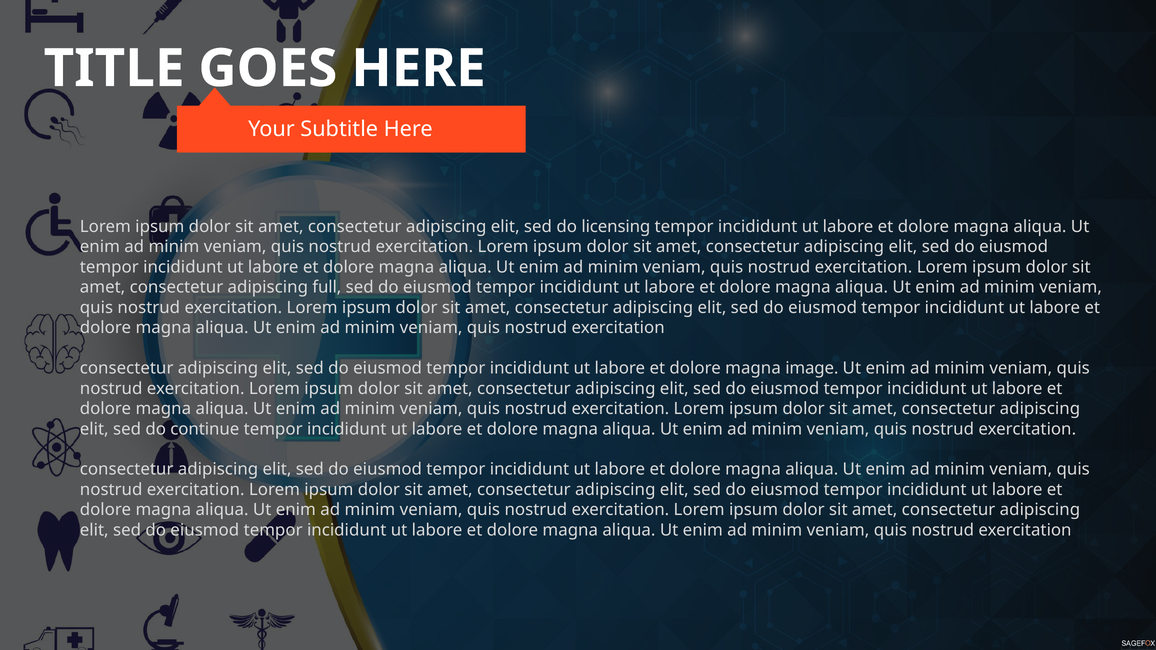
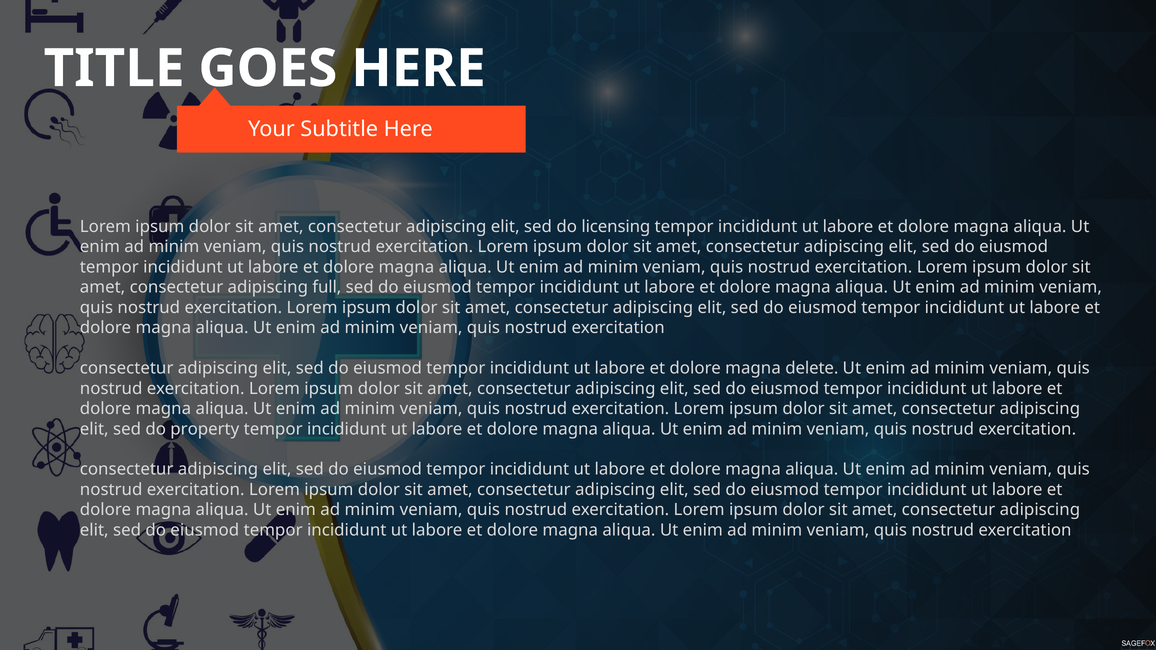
image: image -> delete (812, 368)
continue: continue -> property (205, 429)
